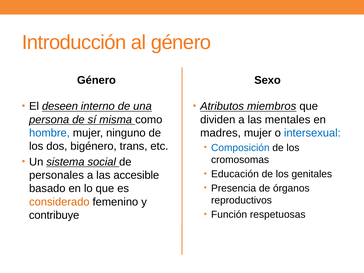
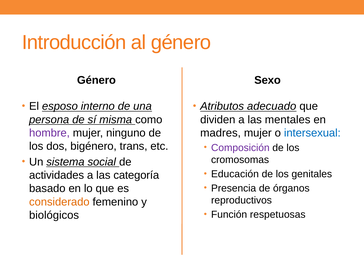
deseen: deseen -> esposo (60, 106)
miembros: miembros -> adecuado (272, 106)
hombre colour: blue -> purple (49, 133)
Composición colour: blue -> purple (240, 148)
personales: personales -> actividades (57, 175)
accesible: accesible -> categoría (136, 175)
contribuye: contribuye -> biológicos (54, 215)
